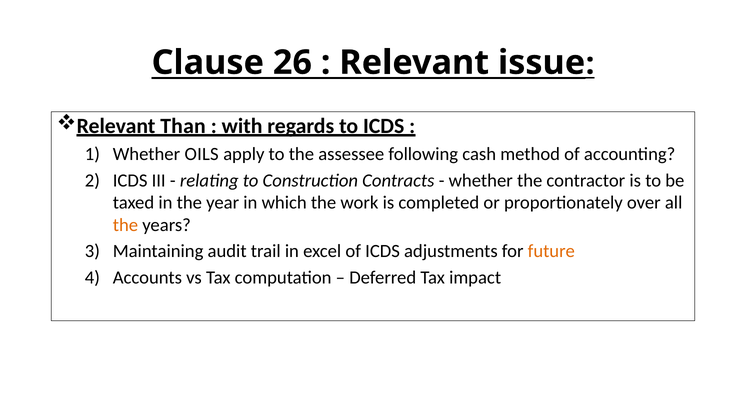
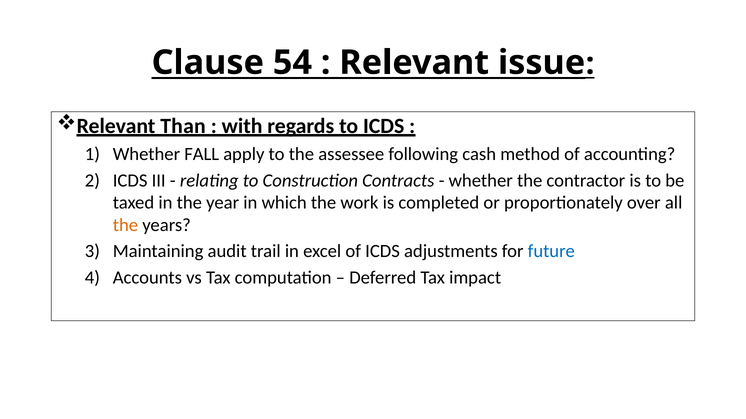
26: 26 -> 54 (292, 63)
OILS: OILS -> FALL (202, 154)
future colour: orange -> blue (551, 252)
